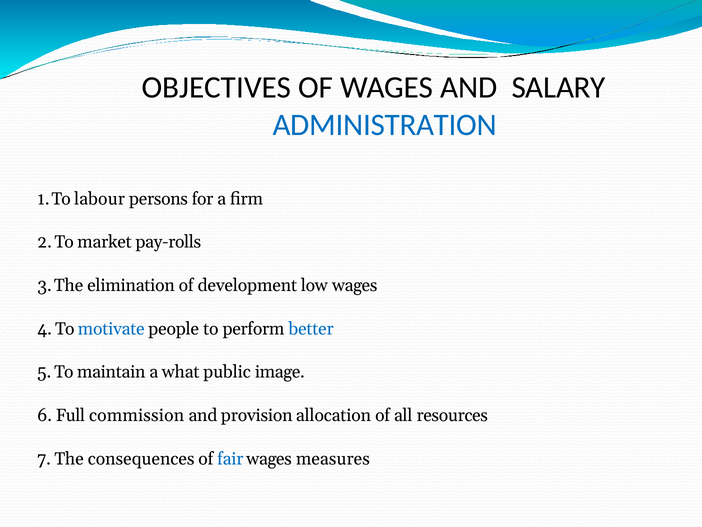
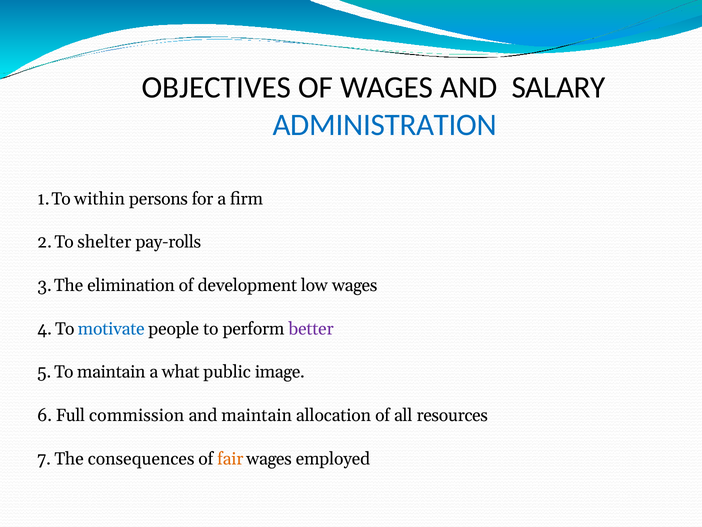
labour: labour -> within (100, 199)
market: market -> shelter (104, 242)
better colour: blue -> purple (311, 329)
and provision: provision -> maintain (257, 415)
fair colour: blue -> orange (230, 458)
measures: measures -> employed (333, 458)
